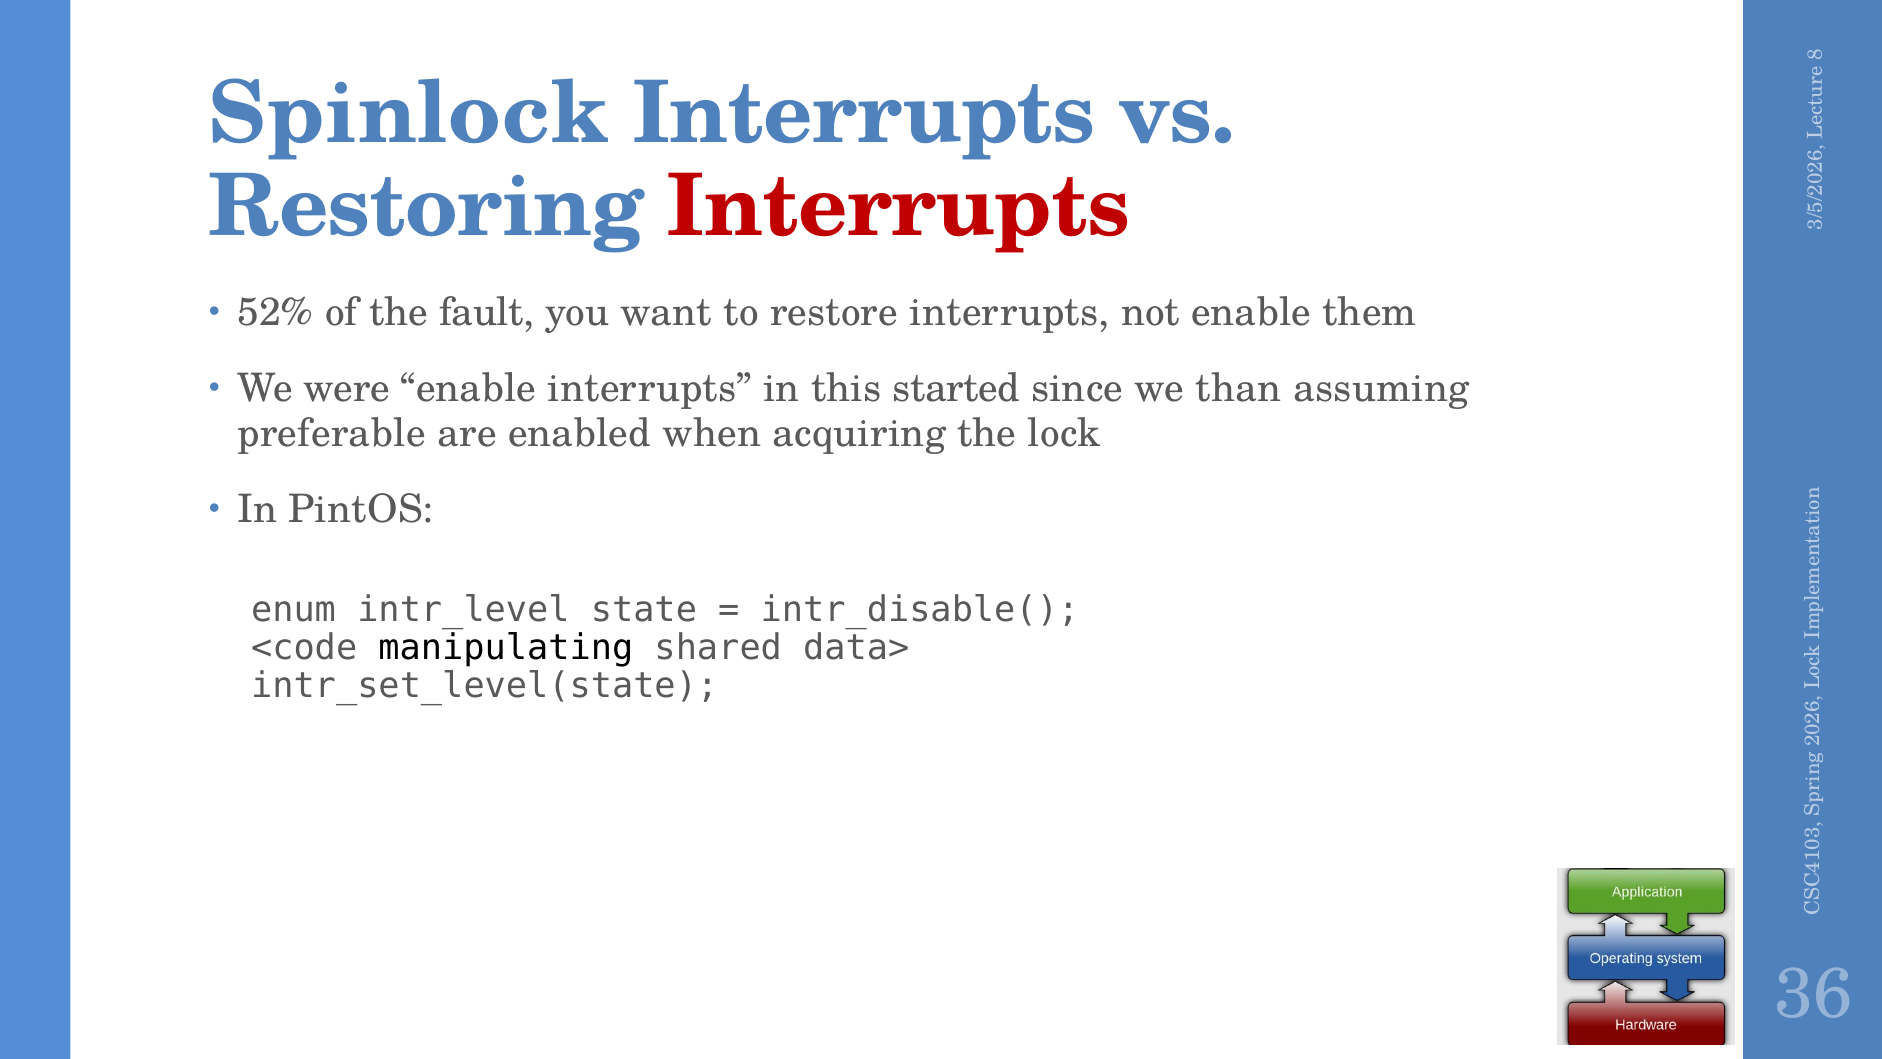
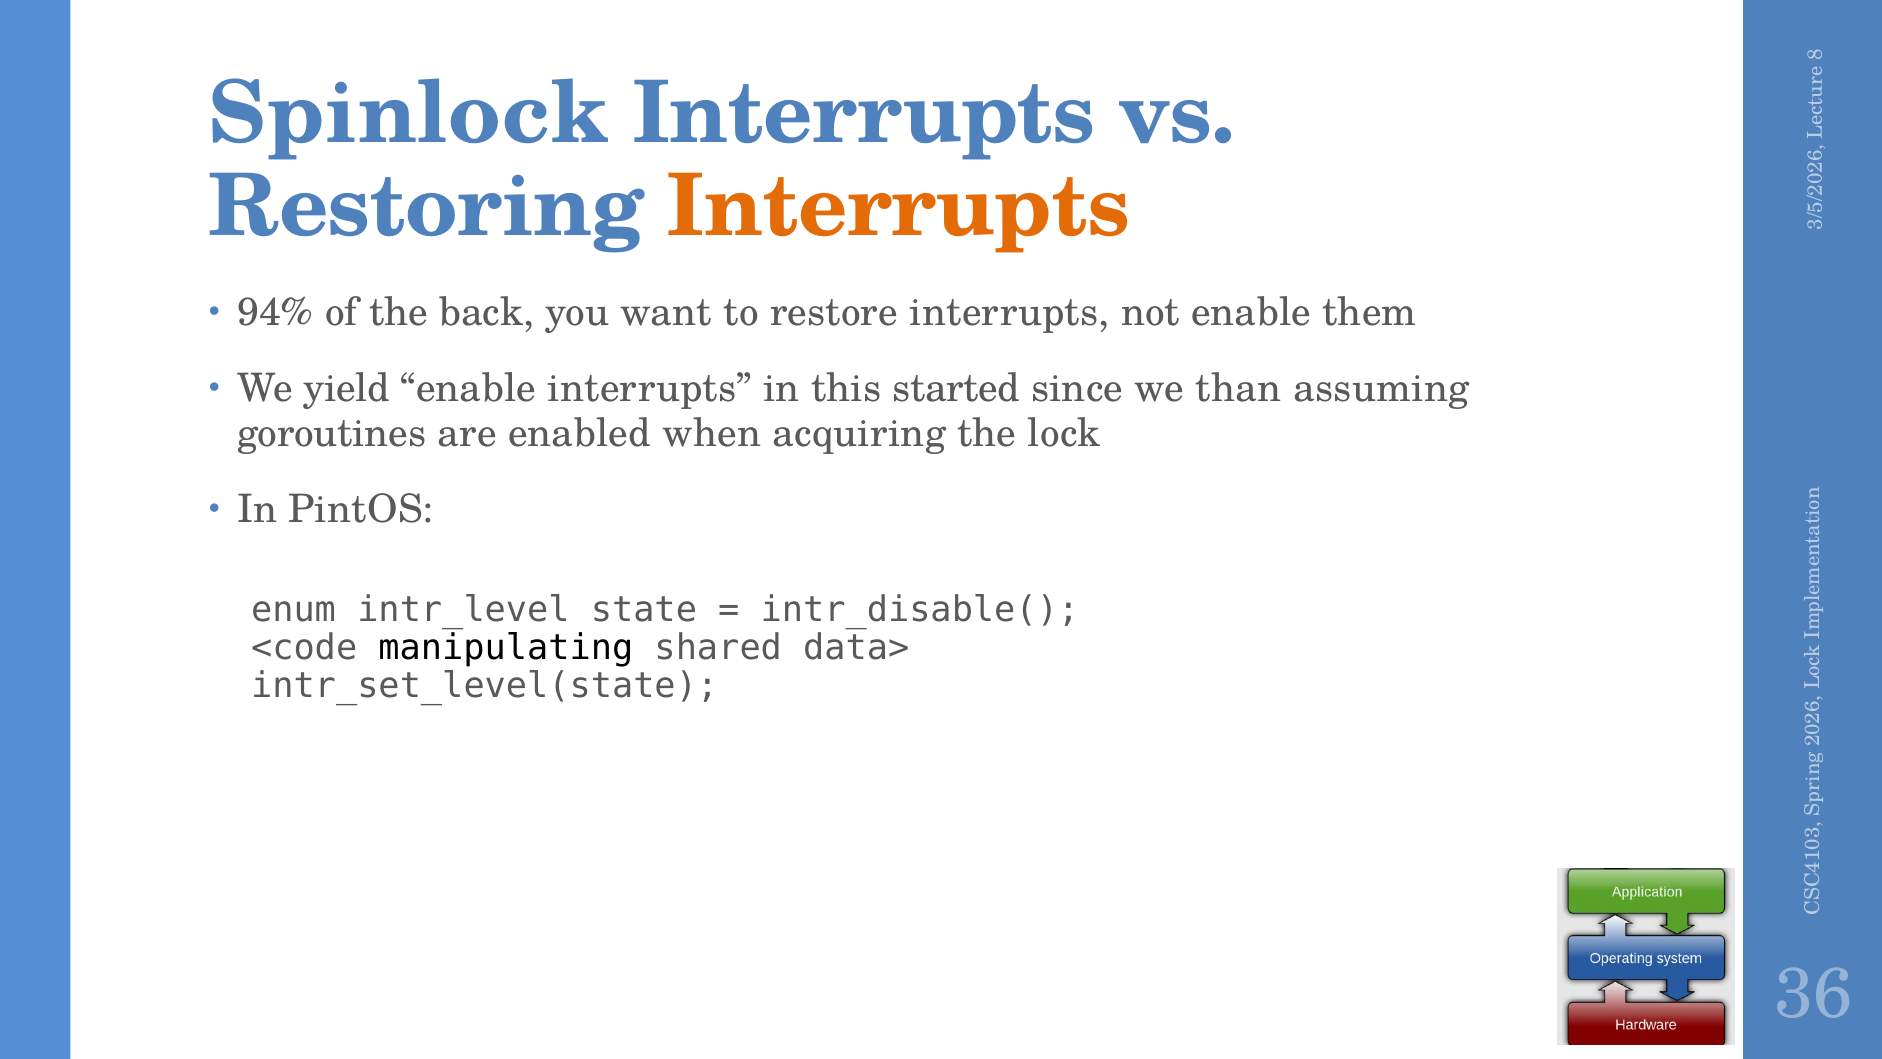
Interrupts colour: red -> orange (899, 207)
52%: 52% -> 94% (275, 312)
fault: fault -> back (487, 312)
were: were -> yield (347, 388)
preferable: preferable -> goroutines (332, 433)
